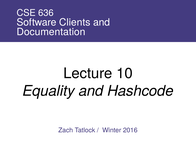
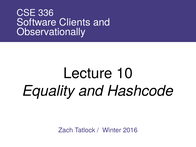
636: 636 -> 336 (46, 13)
Documentation: Documentation -> Observationally (51, 32)
